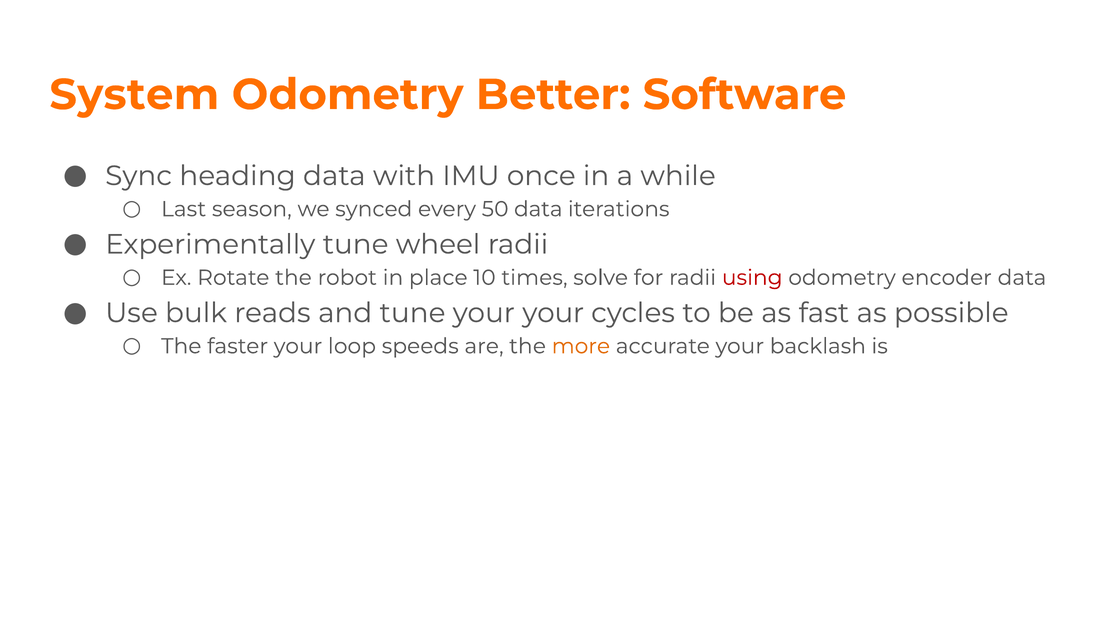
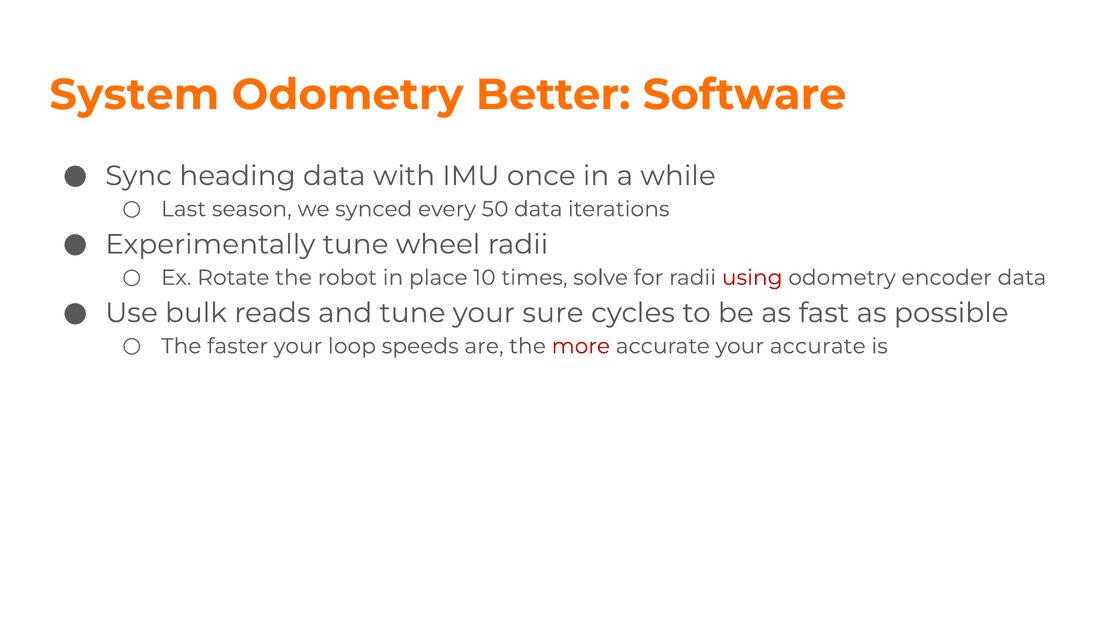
your your: your -> sure (553, 313)
more colour: orange -> red (581, 346)
your backlash: backlash -> accurate (818, 346)
